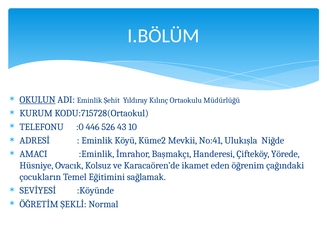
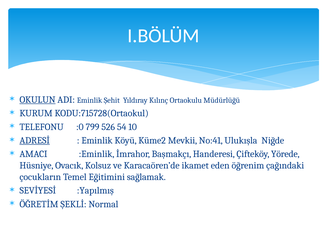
446: 446 -> 799 (92, 127)
43: 43 -> 54 (122, 127)
ADRESİ underline: none -> present (35, 141)
:Köyünde: :Köyünde -> :Yapılmış (95, 191)
